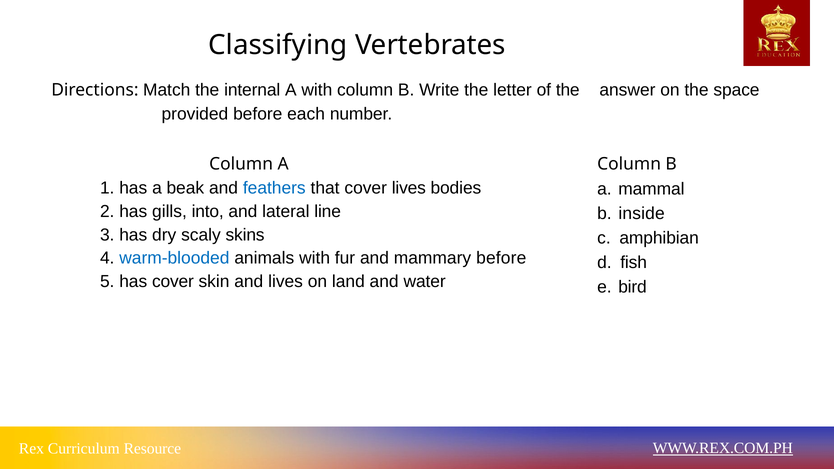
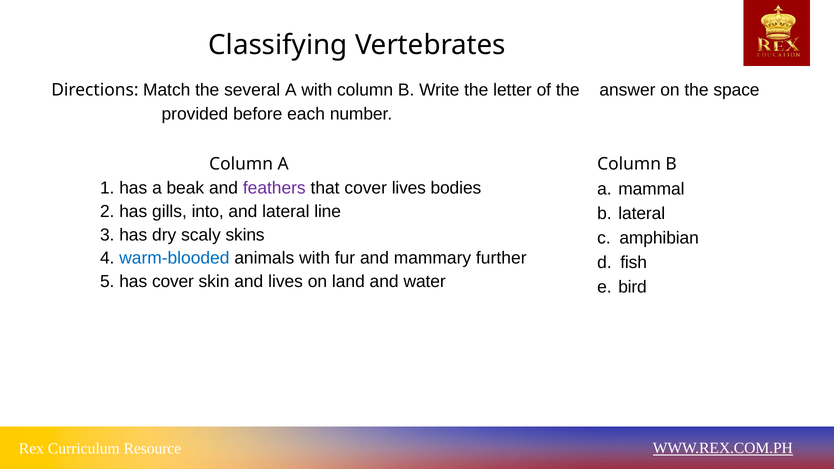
internal: internal -> several (252, 90)
feathers colour: blue -> purple (274, 188)
b inside: inside -> lateral (642, 213)
mammary before: before -> further (501, 258)
